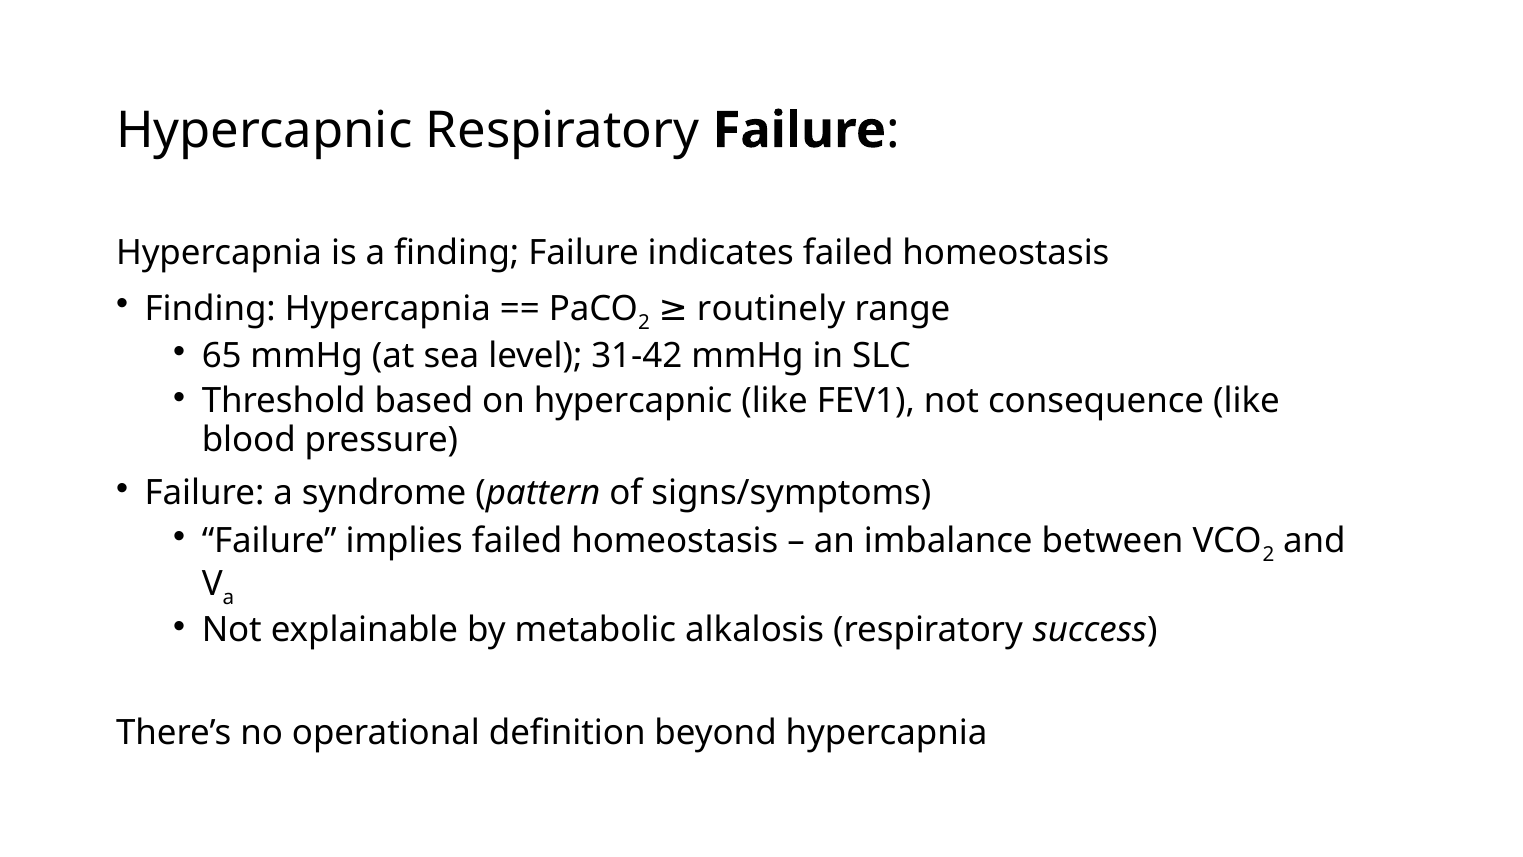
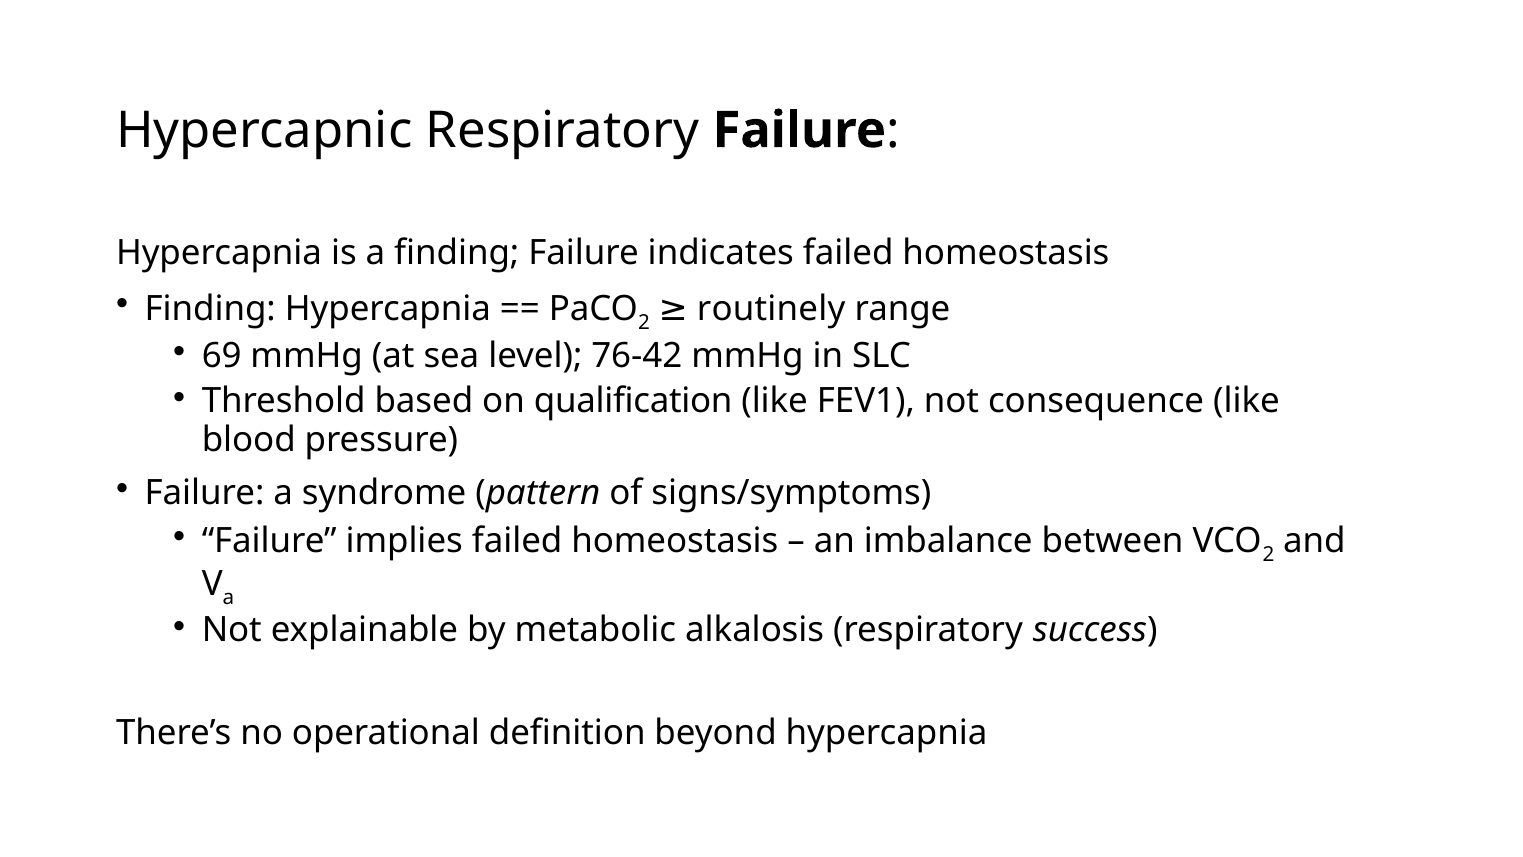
65: 65 -> 69 (222, 355)
31-42: 31-42 -> 76-42 (637, 355)
on hypercapnic: hypercapnic -> qualification (633, 401)
